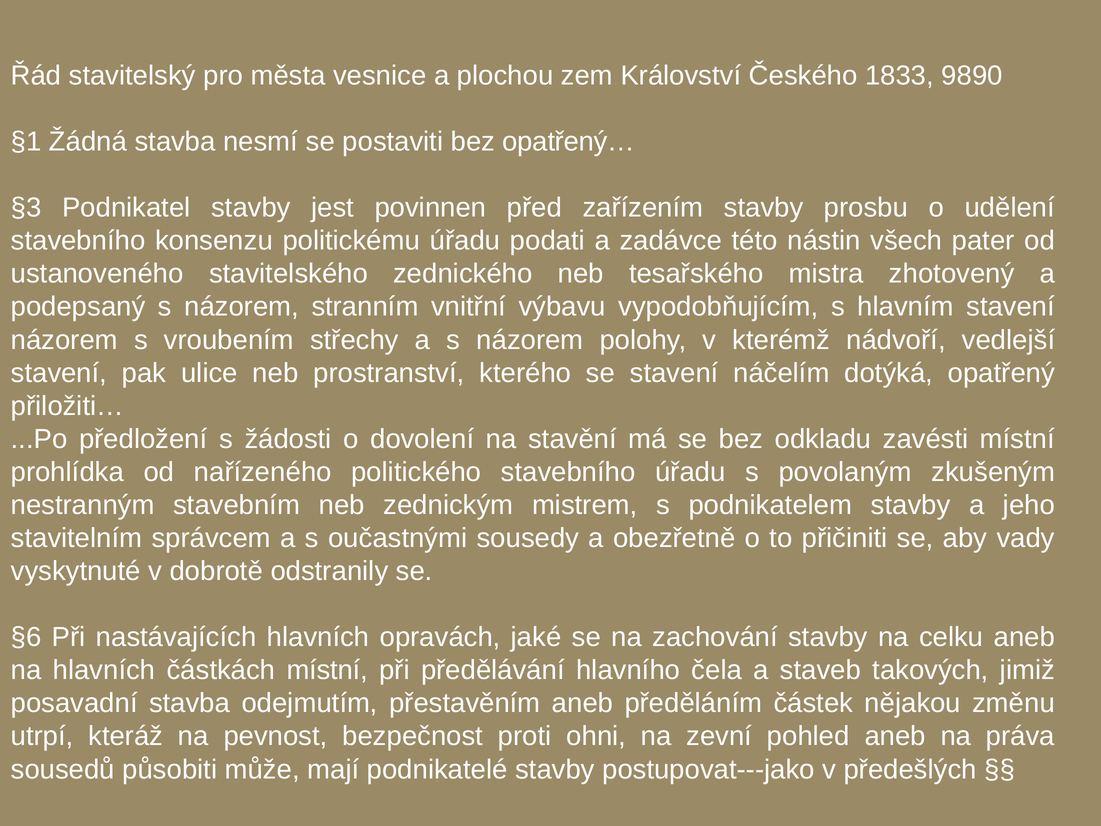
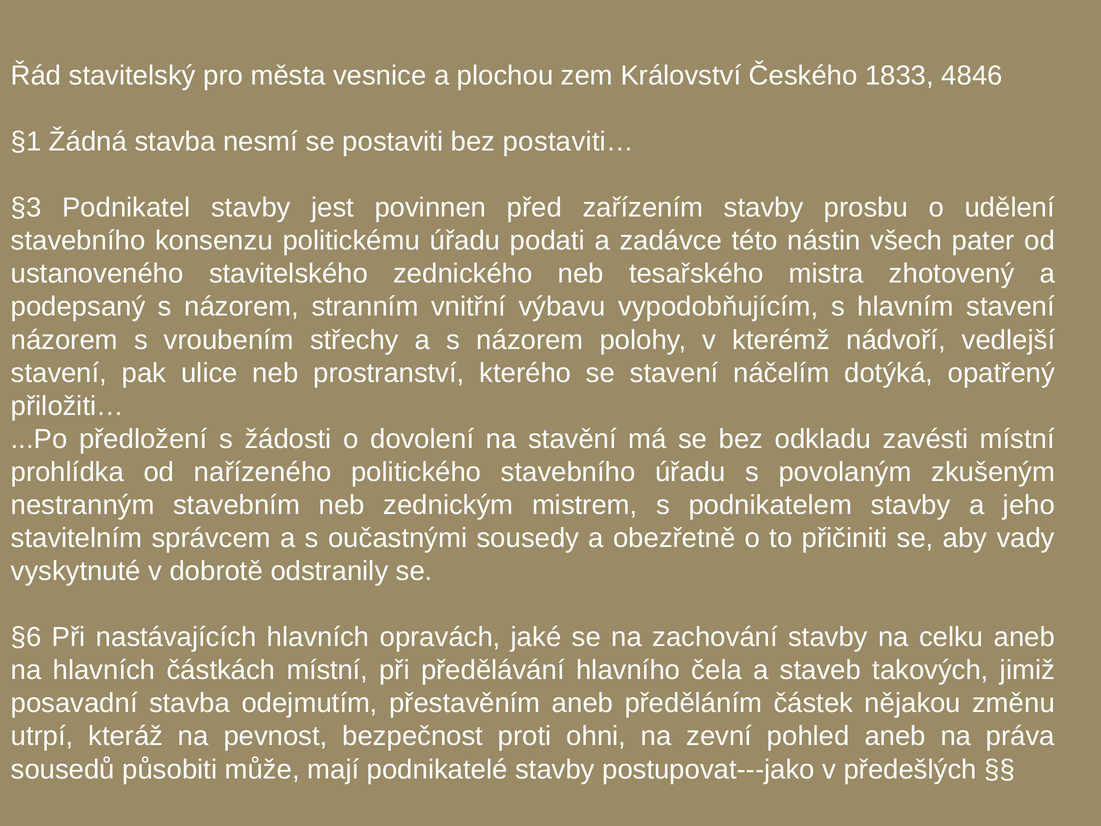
9890: 9890 -> 4846 (972, 76)
opatřený…: opatřený… -> postaviti… (568, 142)
